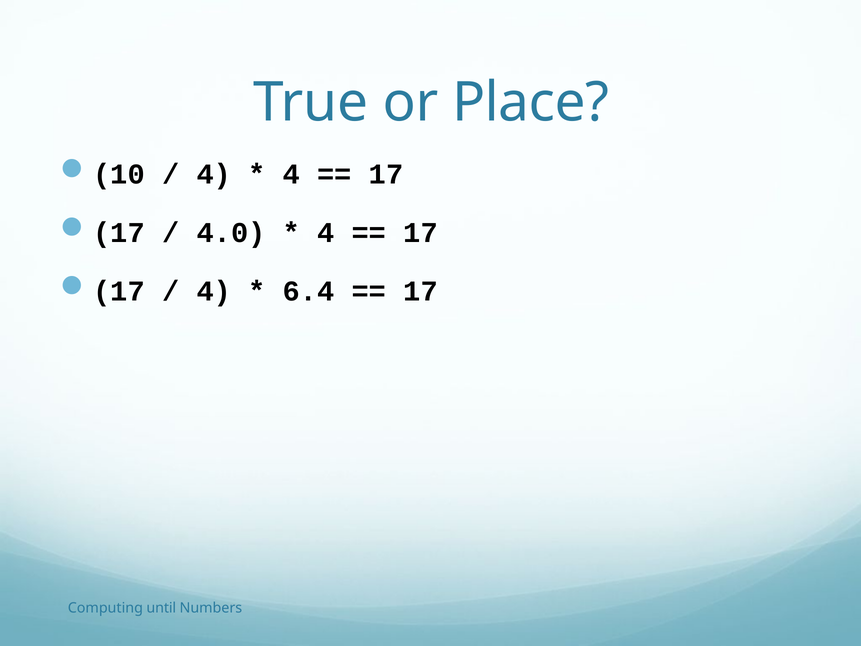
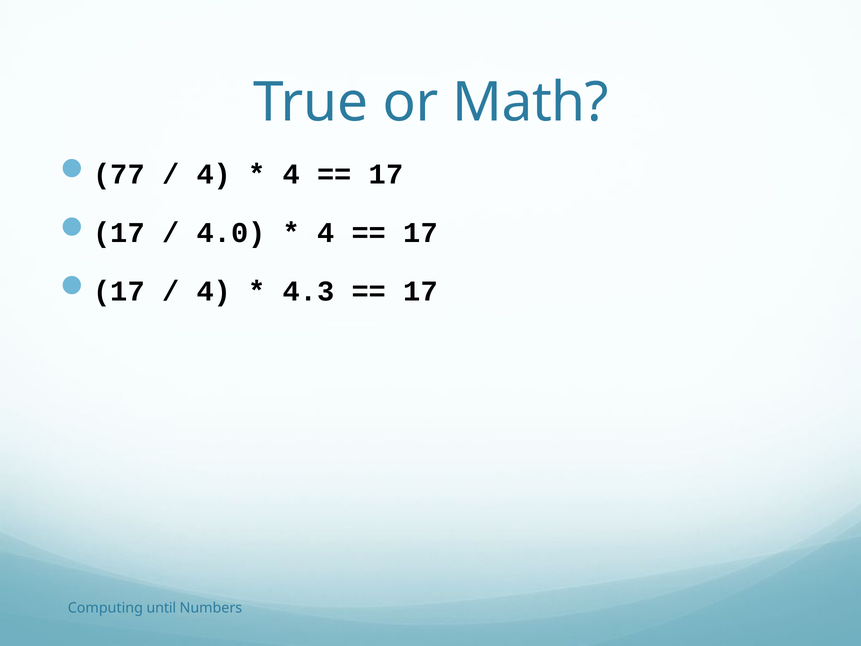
Place: Place -> Math (531, 103)
10: 10 -> 77 (119, 174)
6.4: 6.4 -> 4.3 (309, 291)
